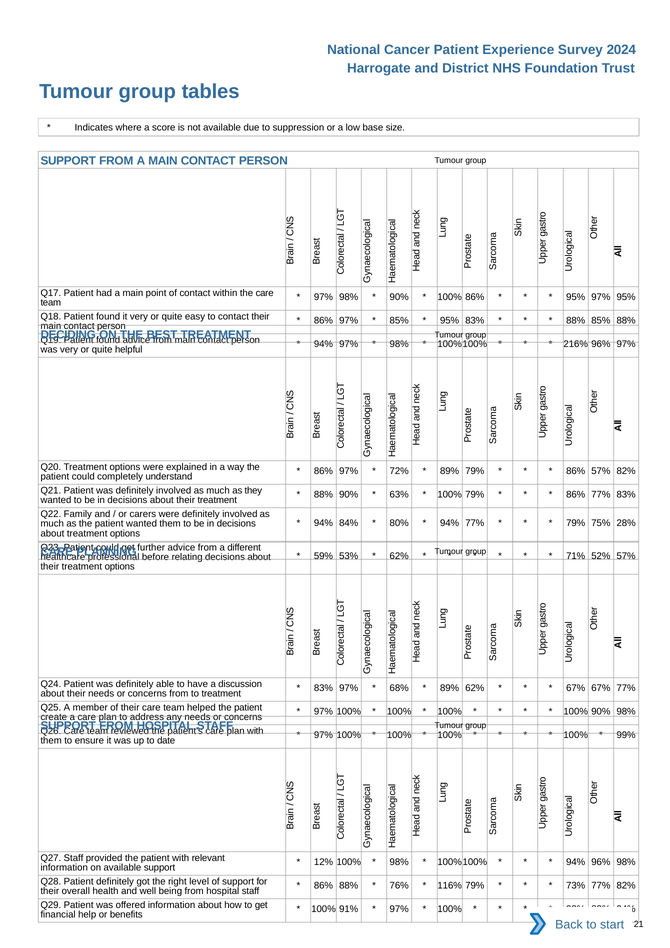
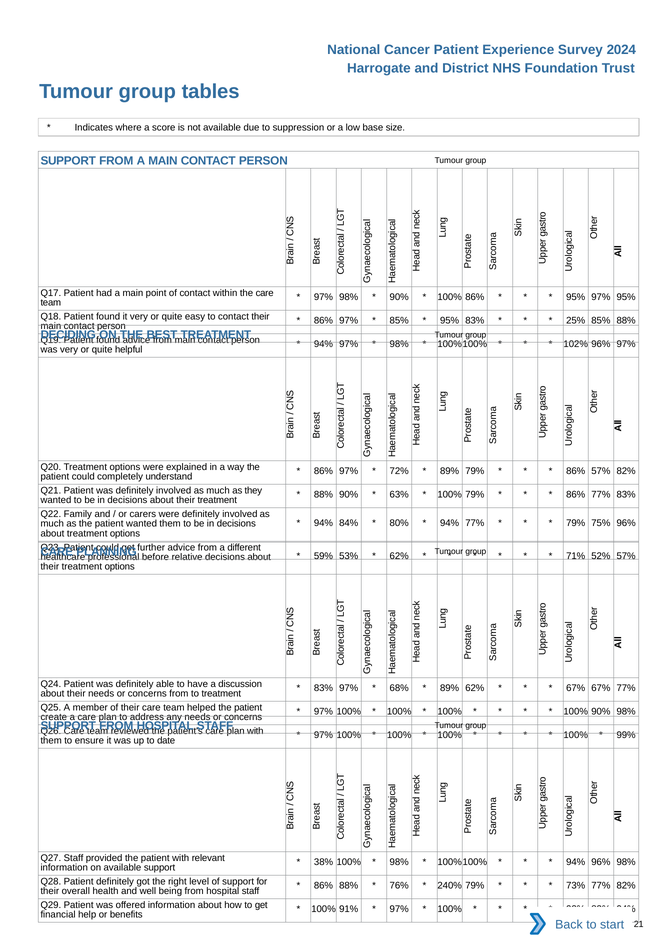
88%: 88% -> 25% (576, 321)
216%: 216% -> 102% (576, 344)
75% 28%: 28% -> 96% (626, 523)
relating: relating -> relative (187, 557)
12%: 12% -> 38% (324, 862)
116%: 116% -> 240% (450, 886)
